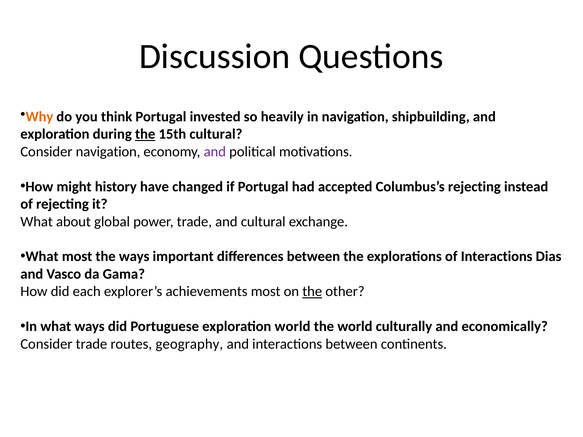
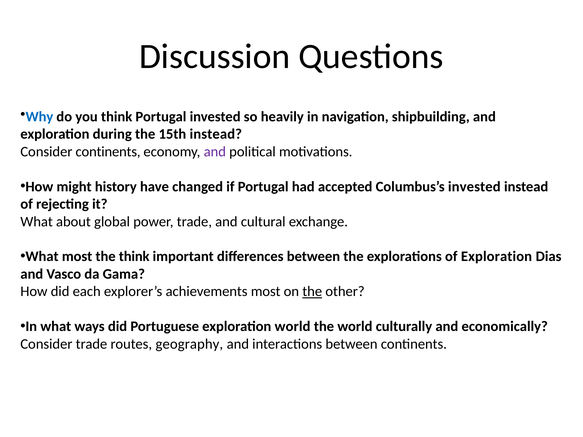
Why colour: orange -> blue (39, 117)
the underline: present -> none (145, 134)
15th cultural: cultural -> instead (216, 134)
Consider navigation: navigation -> continents (108, 152)
Columbus’s rejecting: rejecting -> invested (474, 187)
the ways: ways -> think (134, 257)
of Interactions: Interactions -> Exploration (497, 257)
